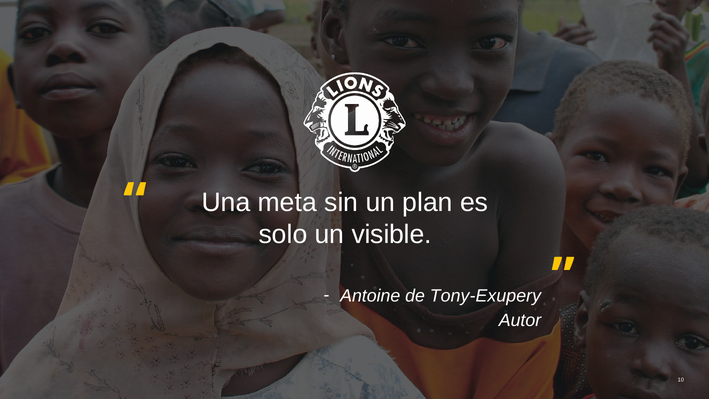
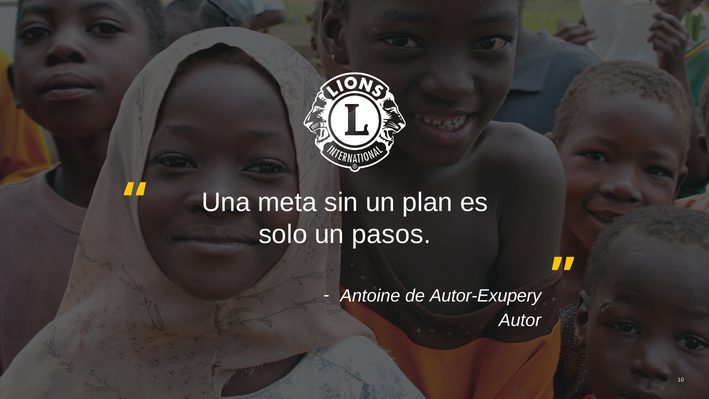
visible: visible -> pasos (391, 234)
Tony-Exupery: Tony-Exupery -> Autor-Exupery (486, 296)
